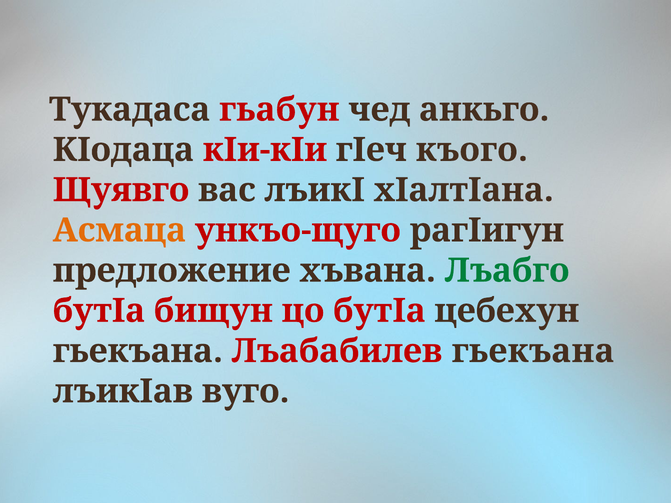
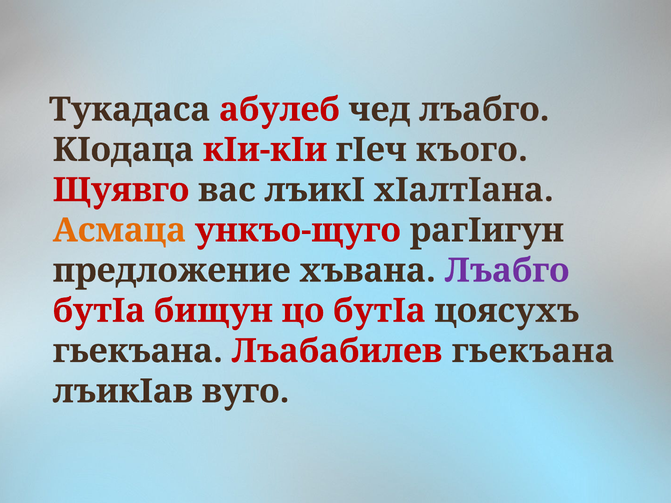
гьабун: гьабун -> абулеб (279, 110)
чед анкьго: анкьго -> лъабго (484, 110)
Лъабго colour: green -> purple (507, 271)
цебехун: цебехун -> цоясухъ (507, 311)
